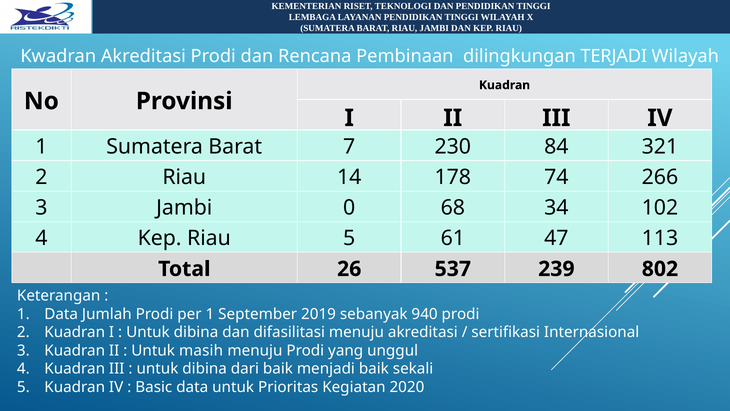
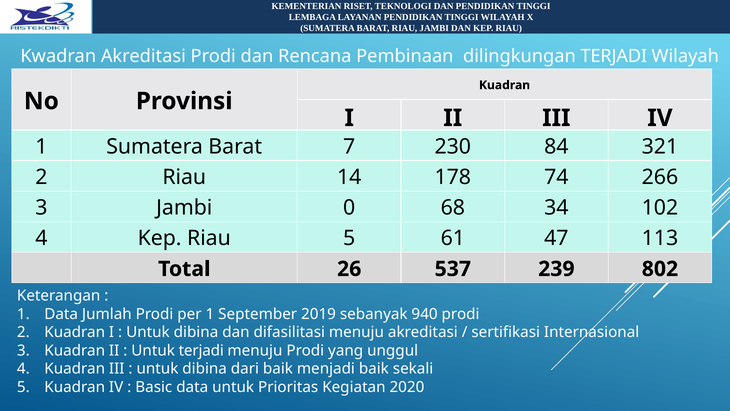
Untuk masih: masih -> terjadi (201, 350)
